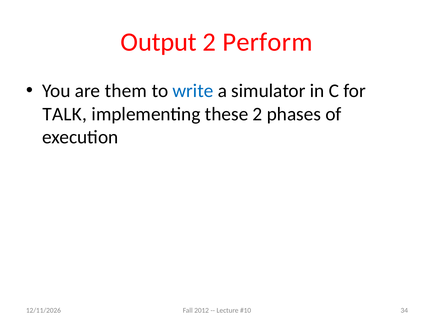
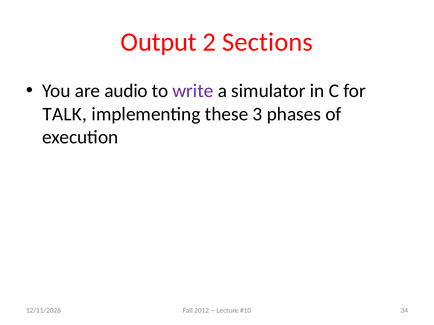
Perform: Perform -> Sections (268, 42)
them: them -> audio (126, 91)
write colour: blue -> purple (193, 91)
these 2: 2 -> 3 (258, 114)
